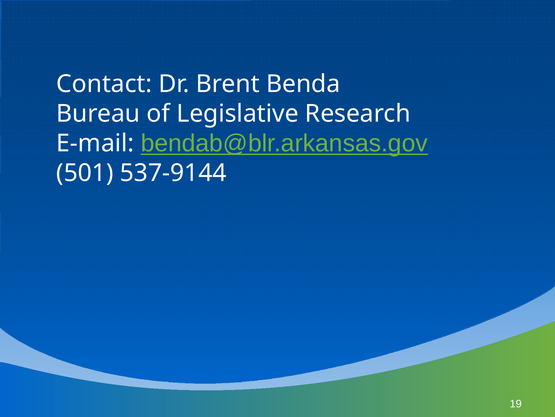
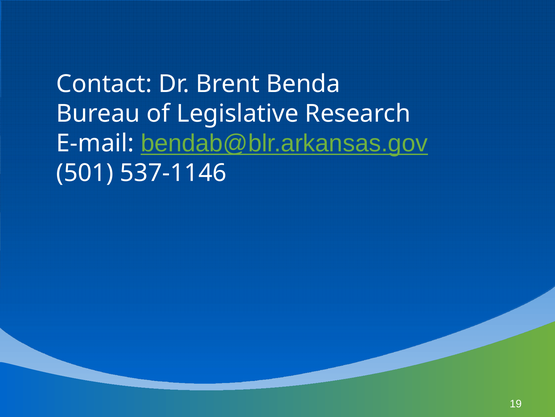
537-9144: 537-9144 -> 537-1146 (173, 173)
